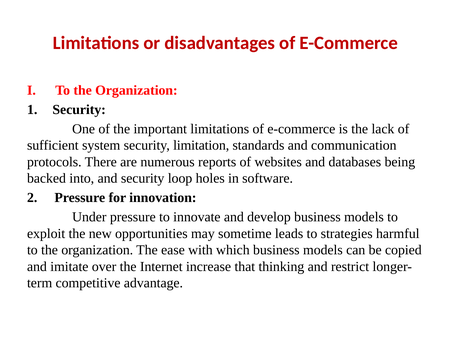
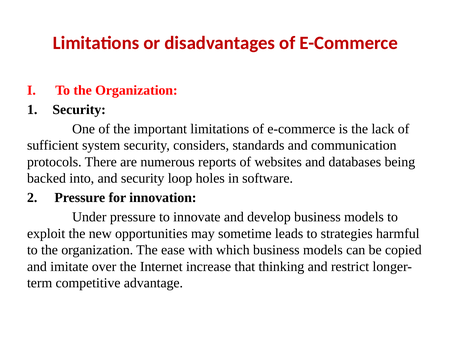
limitation: limitation -> considers (201, 146)
